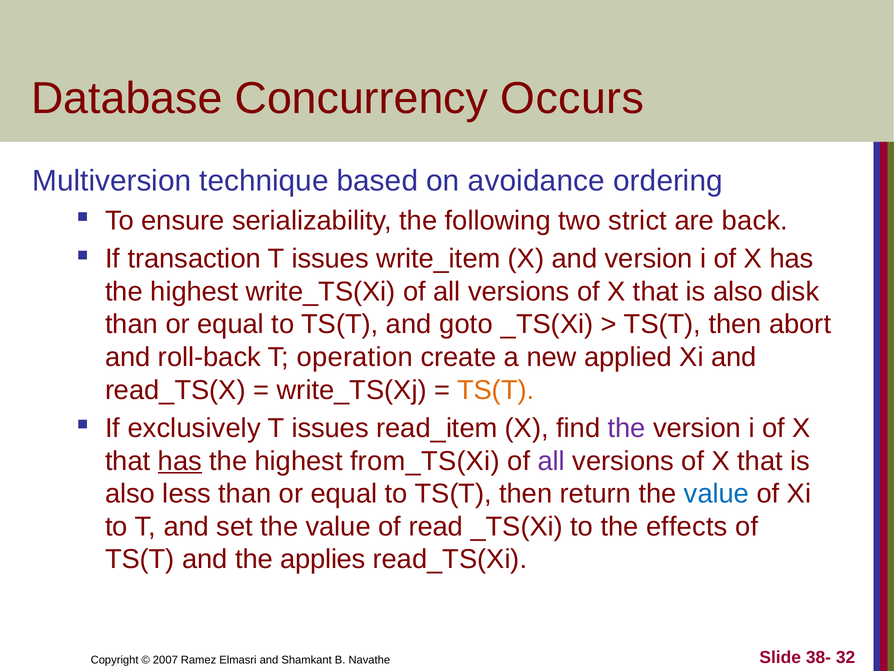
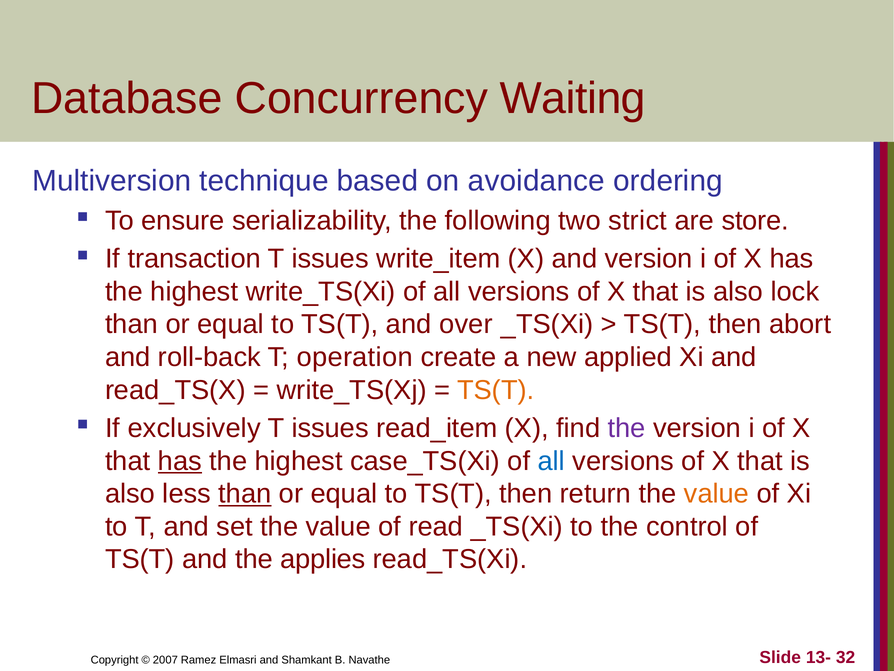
Occurs: Occurs -> Waiting (573, 98)
back: back -> store (755, 220)
disk: disk -> lock (795, 291)
goto: goto -> over (466, 324)
from_TS(Xi: from_TS(Xi -> case_TS(Xi (425, 461)
all colour: purple -> blue (551, 461)
than underline: none -> present (245, 493)
value colour: blue -> orange (717, 493)
effects: effects -> control (687, 526)
38-: 38- -> 13- (818, 657)
